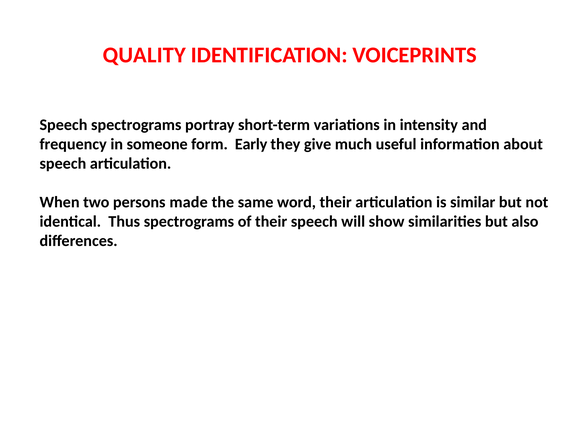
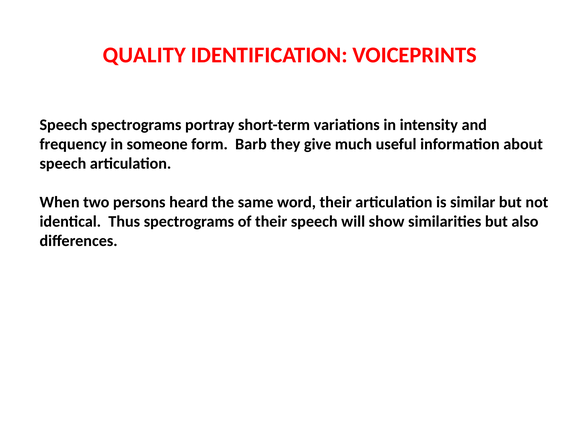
Early: Early -> Barb (251, 144)
made: made -> heard (189, 202)
